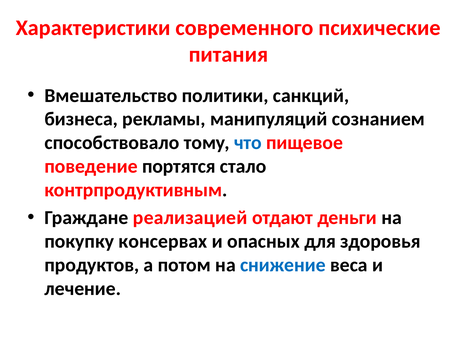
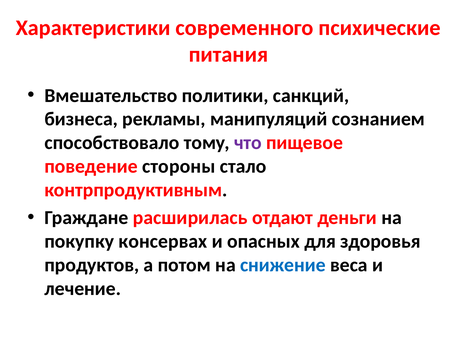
что colour: blue -> purple (248, 143)
портятся: портятся -> стороны (179, 166)
реализацией: реализацией -> расширилась (190, 218)
